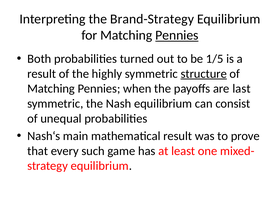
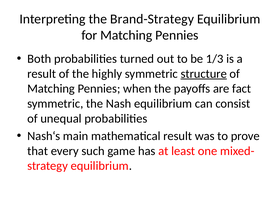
Pennies underline: present -> none (177, 35)
1/5: 1/5 -> 1/3 (215, 59)
last: last -> fact (242, 89)
